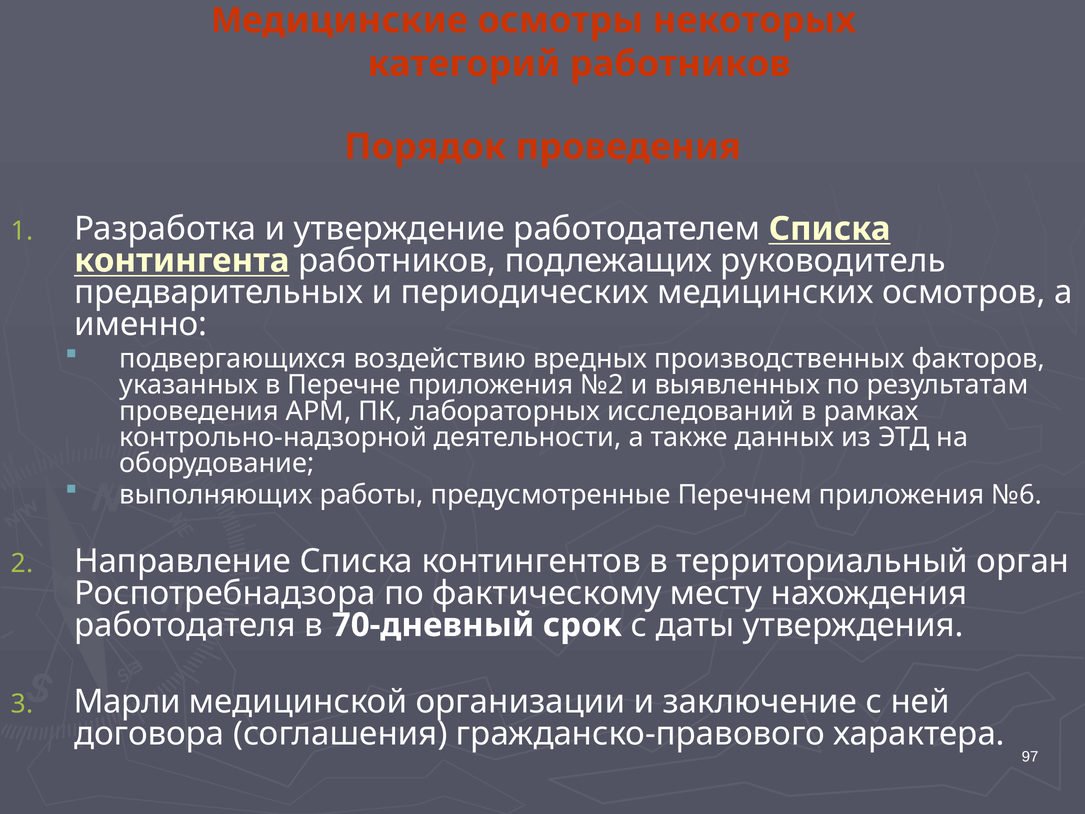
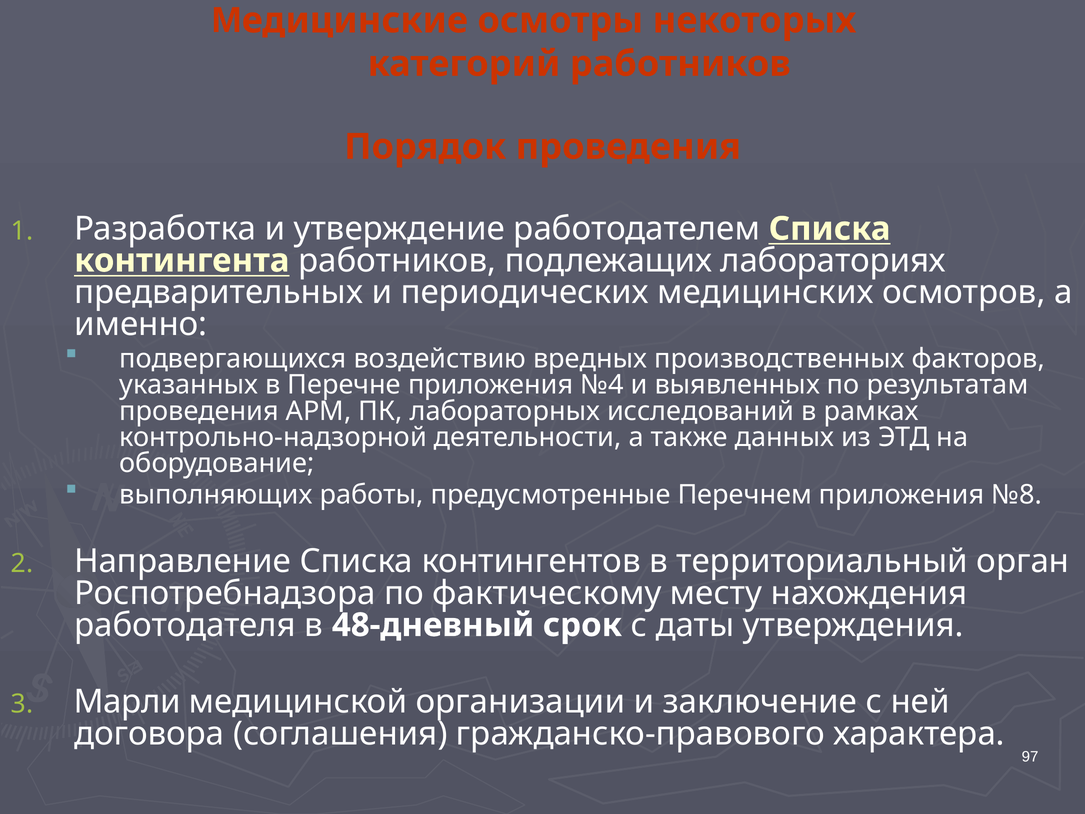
руководитель: руководитель -> лабораториях (833, 261)
№2: №2 -> №4 (602, 385)
№6: №6 -> №8 (1017, 495)
70-дневный: 70-дневный -> 48-дневный (433, 625)
